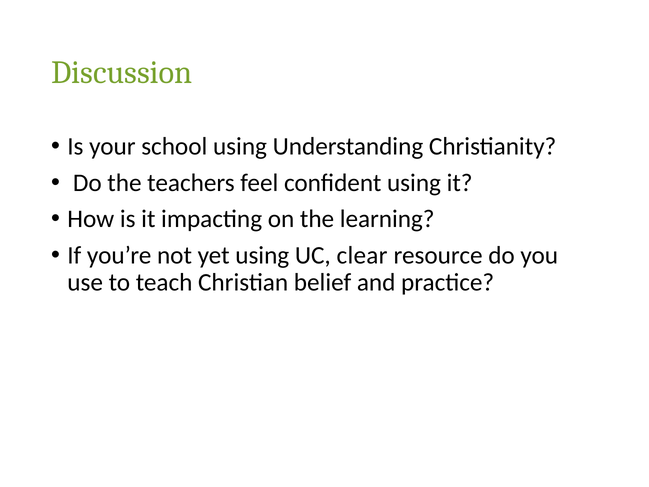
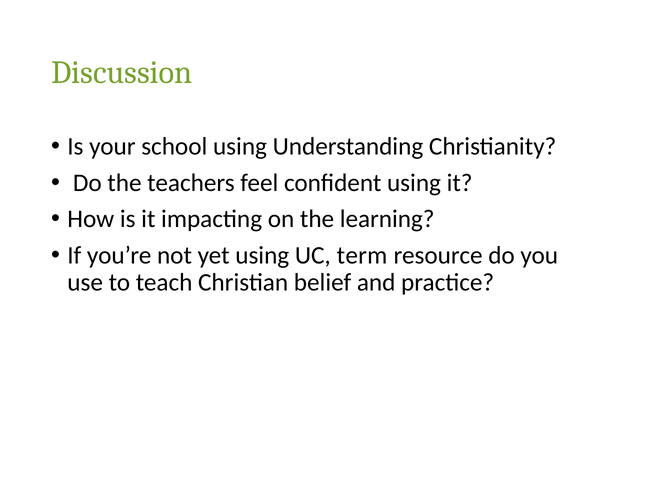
clear: clear -> term (362, 255)
